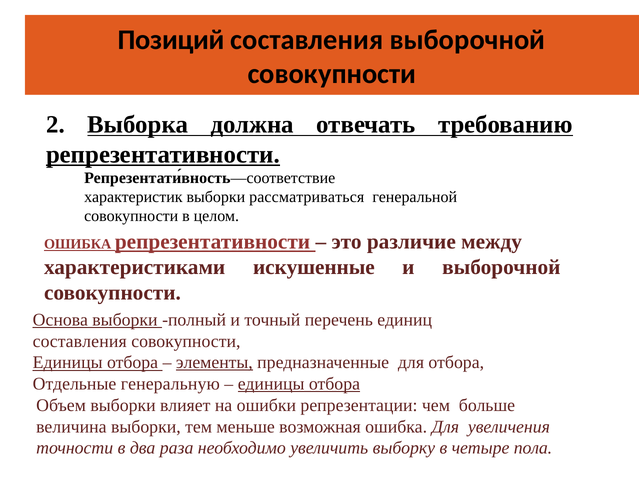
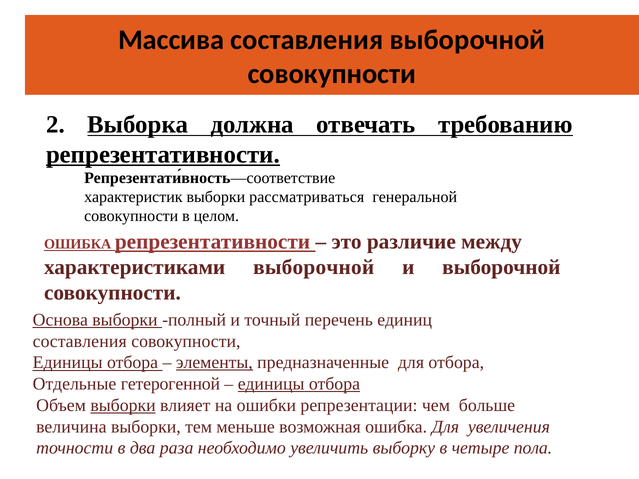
Позиций: Позиций -> Массива (171, 40)
характеристиками искушенные: искушенные -> выборочной (314, 267)
генеральную: генеральную -> гетерогенной (170, 384)
выборки underline: none -> present (123, 406)
